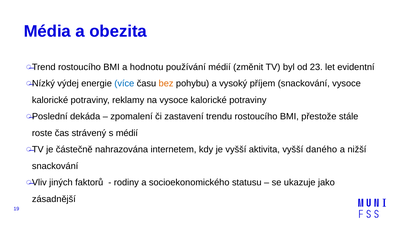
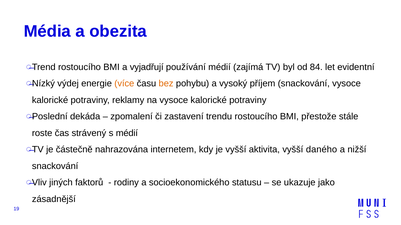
hodnotu: hodnotu -> vyjadřují (147, 67)
změnit: změnit -> zajímá (248, 67)
23: 23 -> 84 (316, 67)
více colour: blue -> orange (124, 84)
